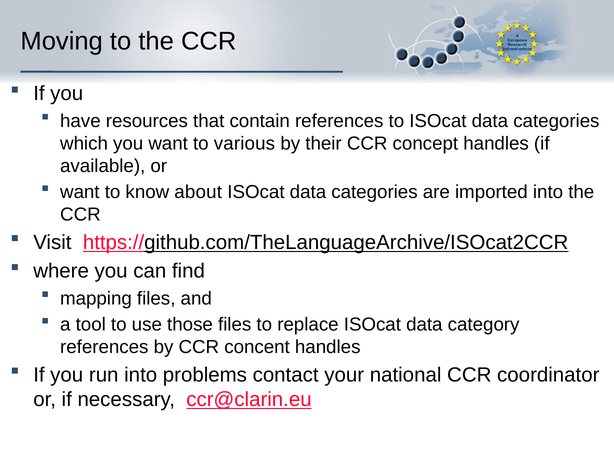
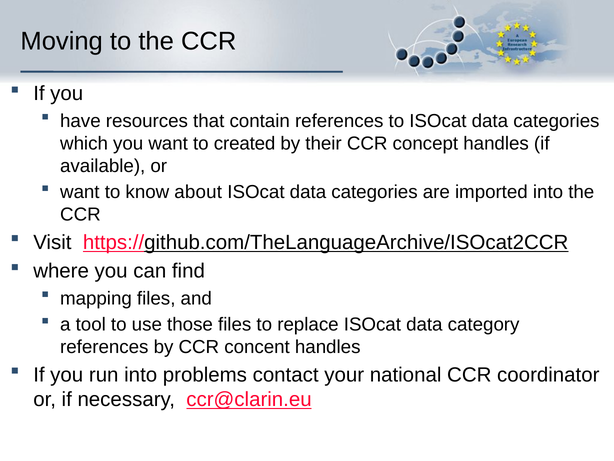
various: various -> created (245, 143)
